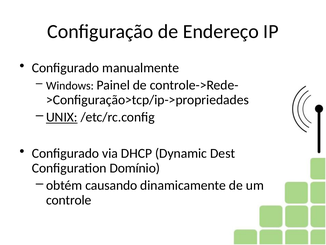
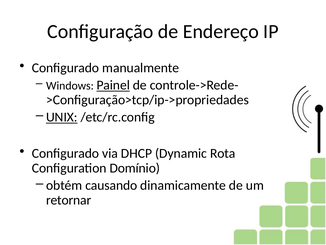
Painel underline: none -> present (113, 85)
Dest: Dest -> Rota (223, 153)
controle: controle -> retornar (69, 200)
